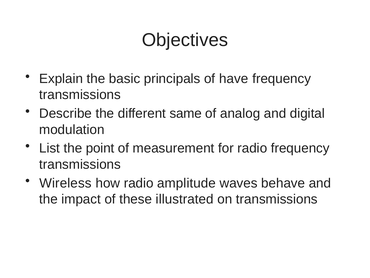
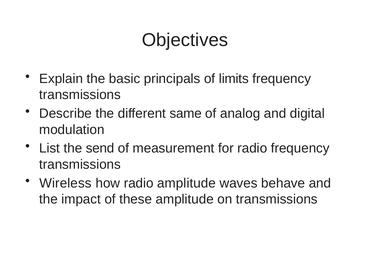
have: have -> limits (234, 79)
point: point -> send (100, 148)
these illustrated: illustrated -> amplitude (185, 199)
